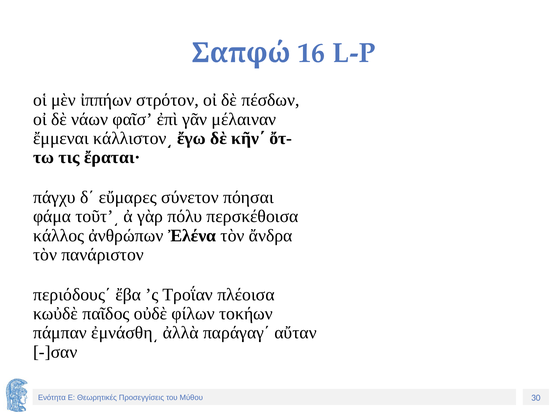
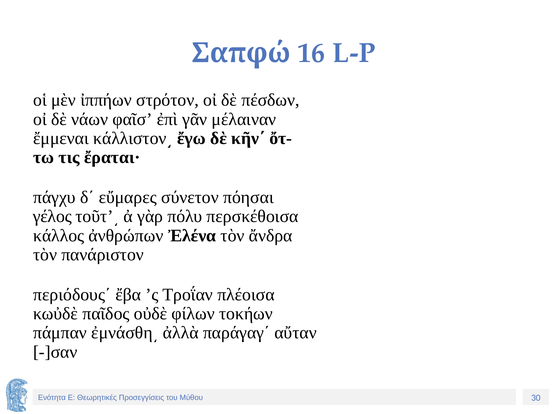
φάμα: φάμα -> γέλος (52, 217)
